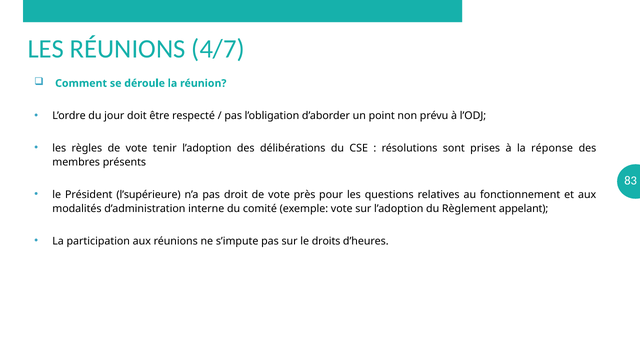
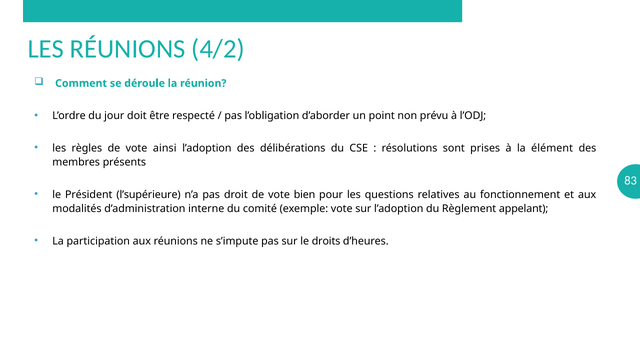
4/7: 4/7 -> 4/2 (218, 49)
tenir: tenir -> ainsi (165, 148)
réponse: réponse -> élément (552, 148)
près: près -> bien (305, 195)
